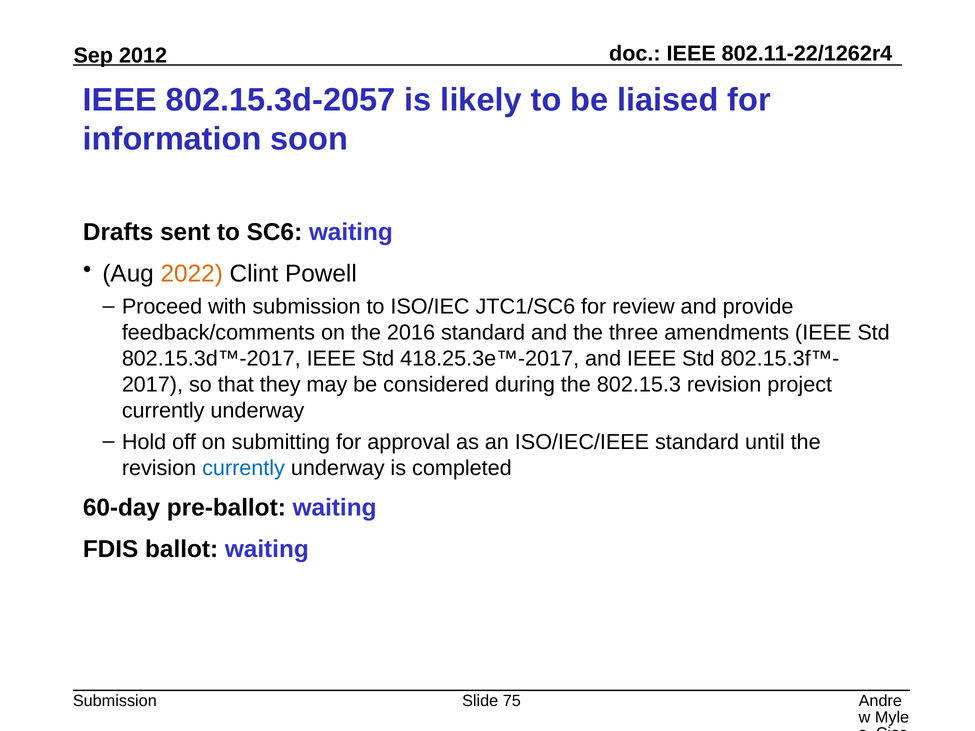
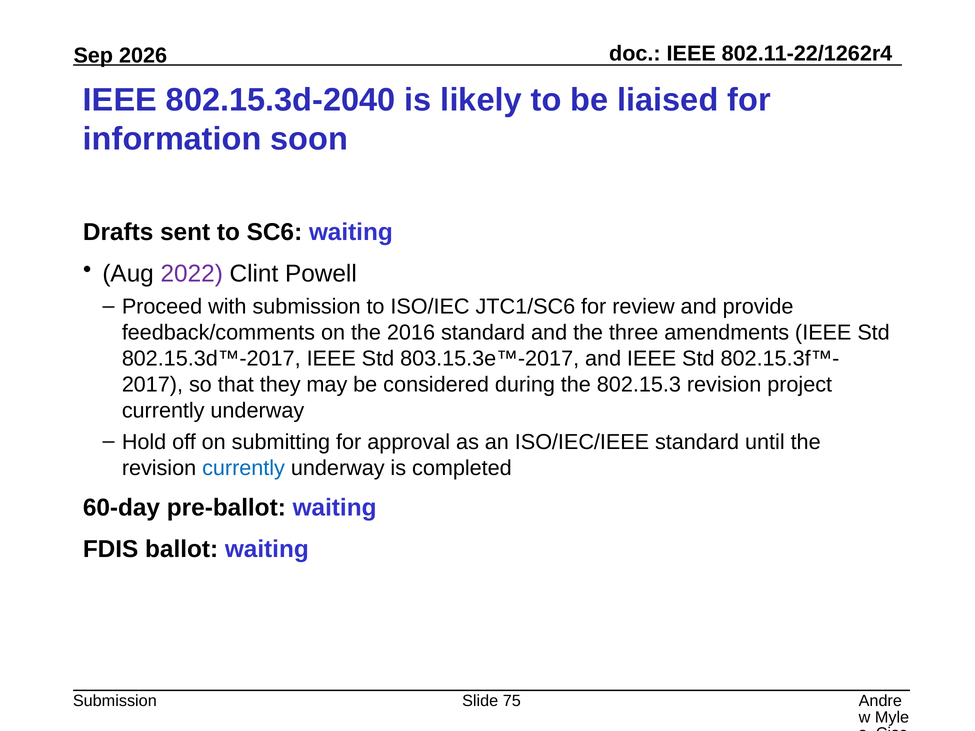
2012: 2012 -> 2026 (143, 55)
802.15.3d-2057: 802.15.3d-2057 -> 802.15.3d-2040 (281, 100)
2022 colour: orange -> purple (192, 274)
418.25.3e™-2017: 418.25.3e™-2017 -> 803.15.3e™-2017 (490, 359)
